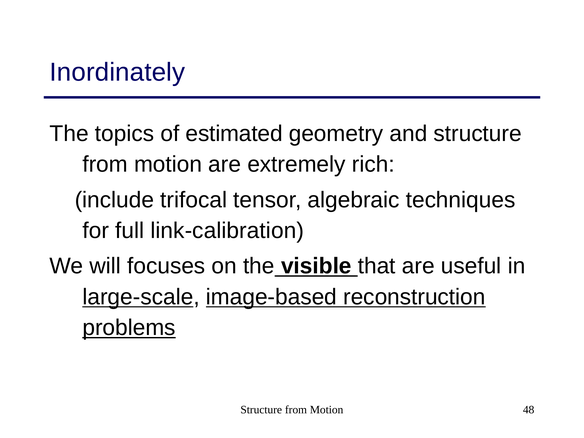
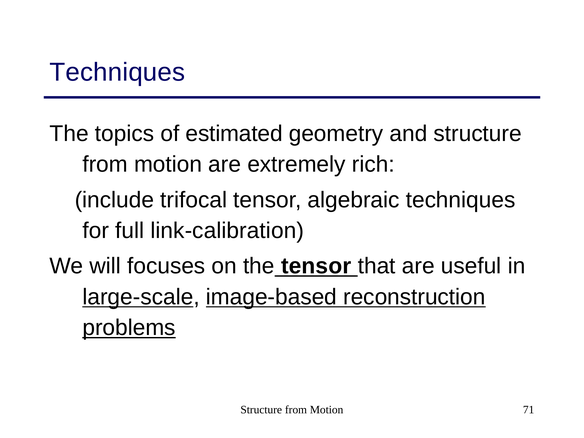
Inordinately: Inordinately -> Techniques (117, 72)
the visible: visible -> tensor (316, 266)
48: 48 -> 71 (529, 410)
